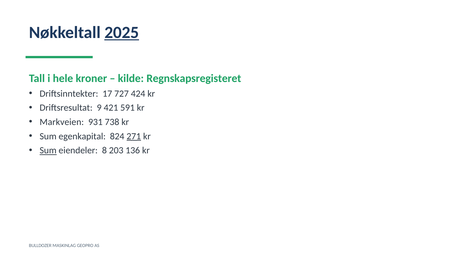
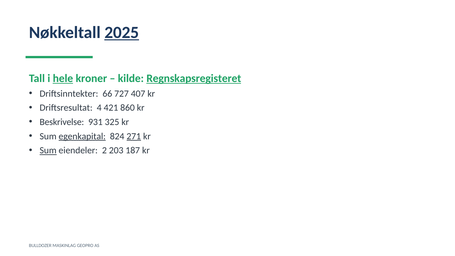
hele underline: none -> present (63, 78)
Regnskapsregisteret underline: none -> present (194, 78)
17: 17 -> 66 (107, 94)
424: 424 -> 407 (138, 94)
9: 9 -> 4 (99, 108)
591: 591 -> 860 (128, 108)
Markveien: Markveien -> Beskrivelse (62, 122)
738: 738 -> 325 (112, 122)
egenkapital underline: none -> present (82, 136)
8: 8 -> 2 (104, 150)
136: 136 -> 187 (133, 150)
